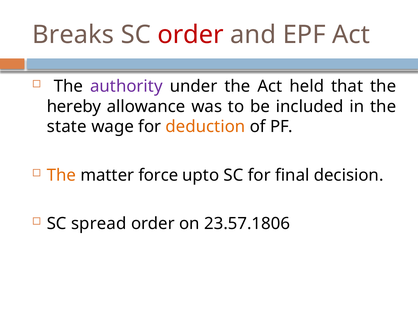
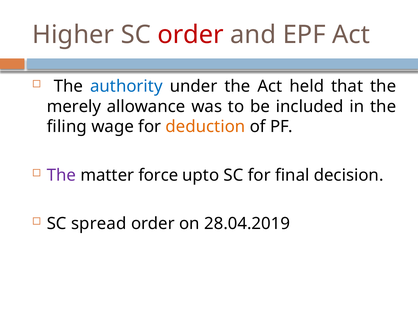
Breaks: Breaks -> Higher (73, 35)
authority colour: purple -> blue (126, 86)
hereby: hereby -> merely (74, 107)
state: state -> filing (67, 127)
The colour: orange -> purple (61, 175)
23.57.1806: 23.57.1806 -> 28.04.2019 (247, 224)
